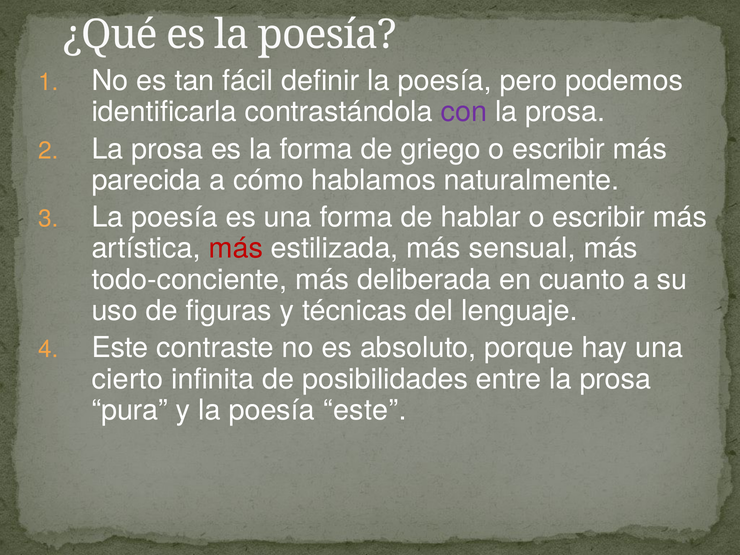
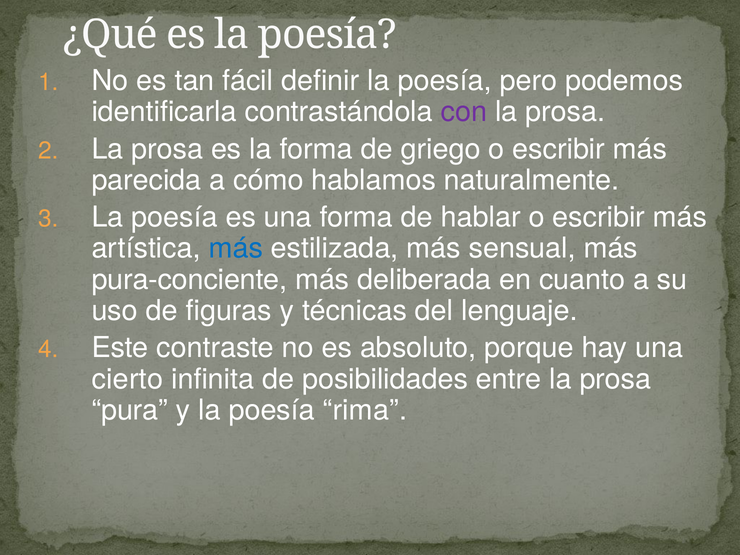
más colour: red -> blue (236, 248)
todo-conciente: todo-conciente -> pura-conciente (189, 280)
poesía este: este -> rima (365, 410)
